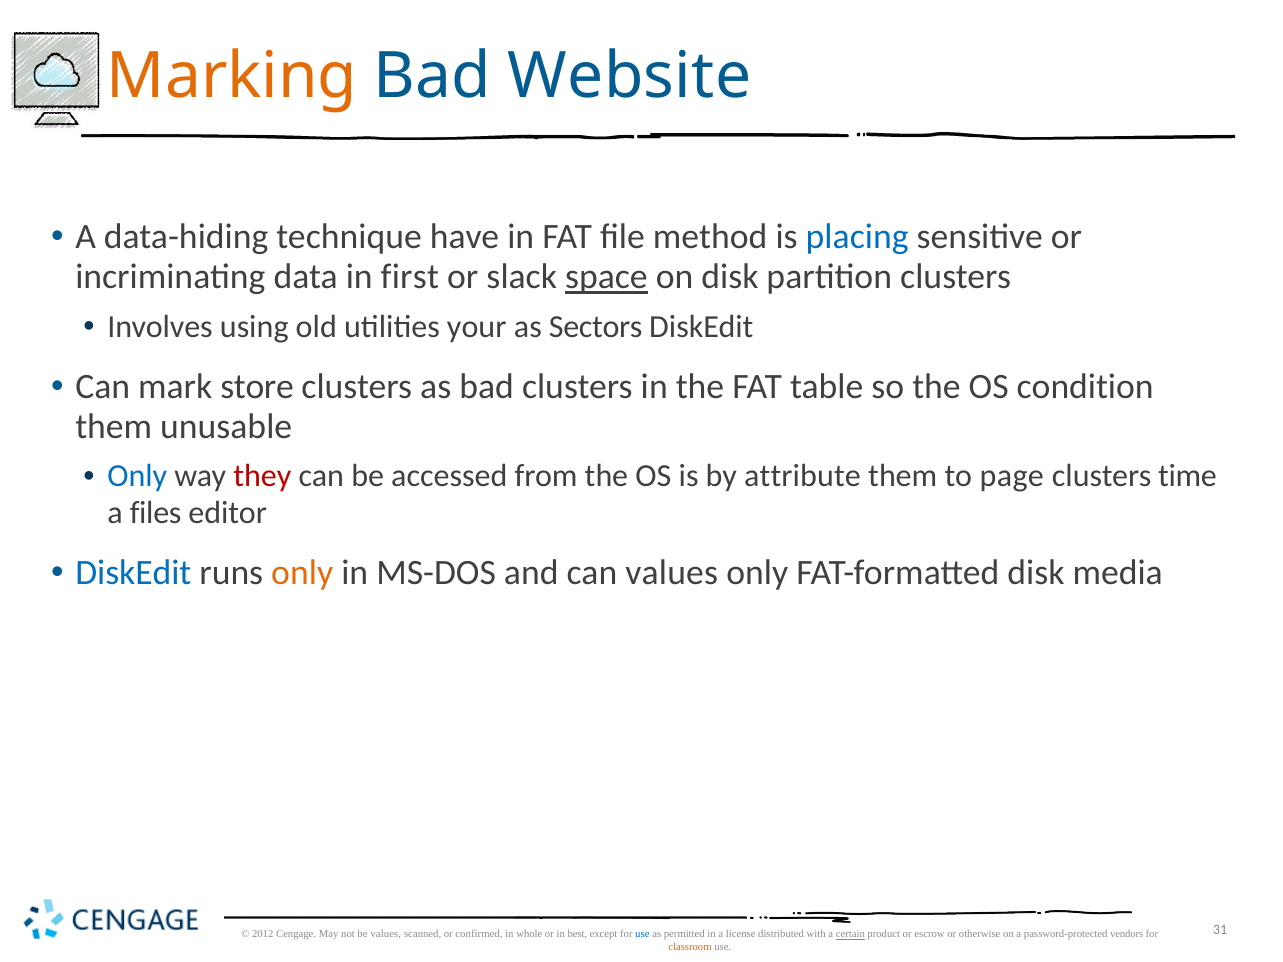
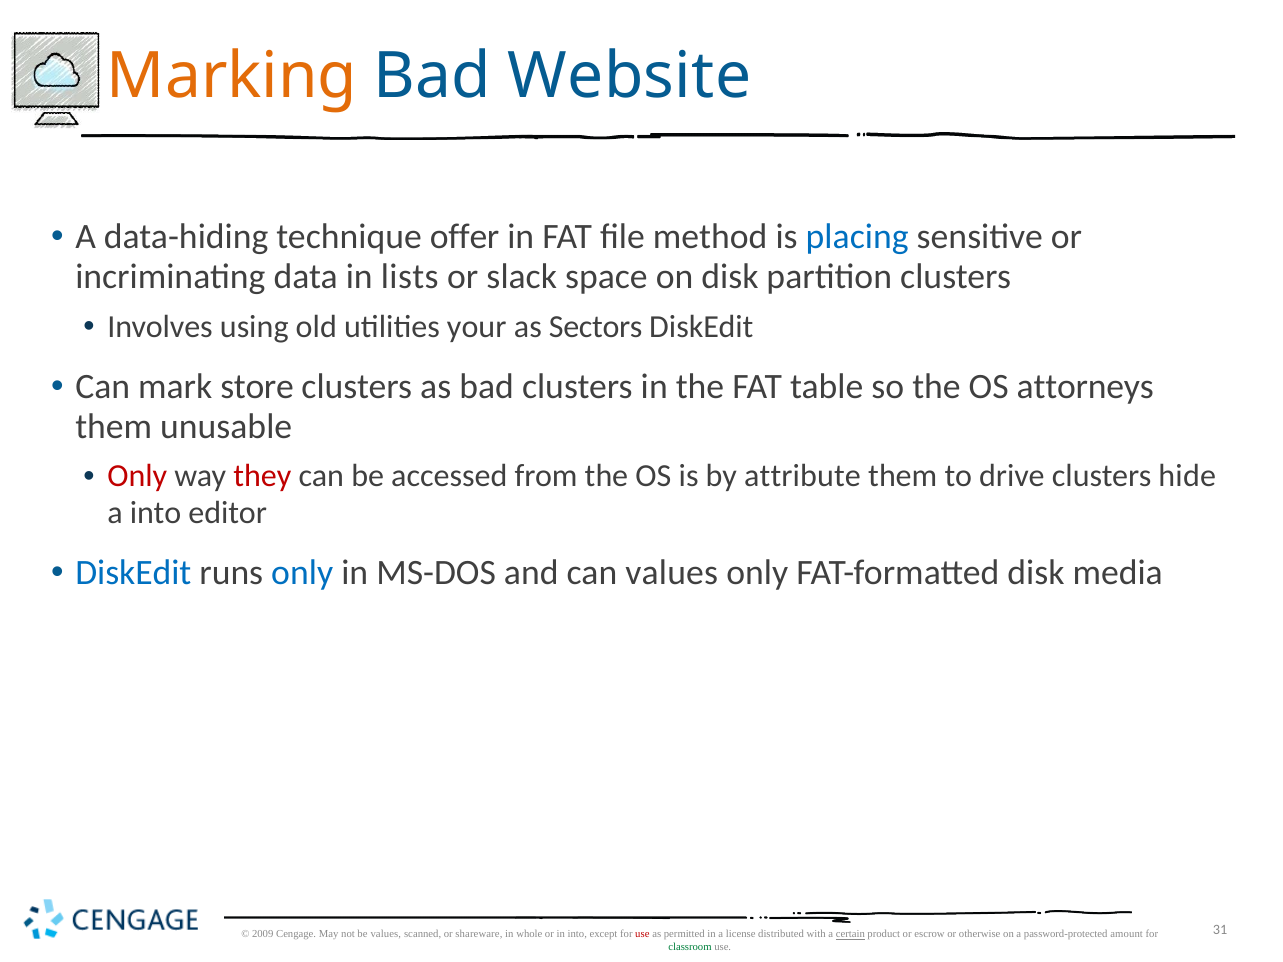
have: have -> offer (465, 237)
first: first -> lists (410, 277)
space underline: present -> none (606, 277)
condition: condition -> attorneys (1085, 387)
Only colour: blue -> red (137, 477)
page: page -> drive (1012, 477)
time: time -> hide (1187, 477)
a files: files -> into (155, 513)
only colour: orange -> blue (302, 573)
2012: 2012 -> 2009 (263, 935)
confirmed: confirmed -> shareware (479, 935)
in best: best -> into (577, 935)
use colour: blue -> red (642, 935)
vendors: vendors -> amount (1127, 935)
classroom colour: orange -> green (690, 947)
